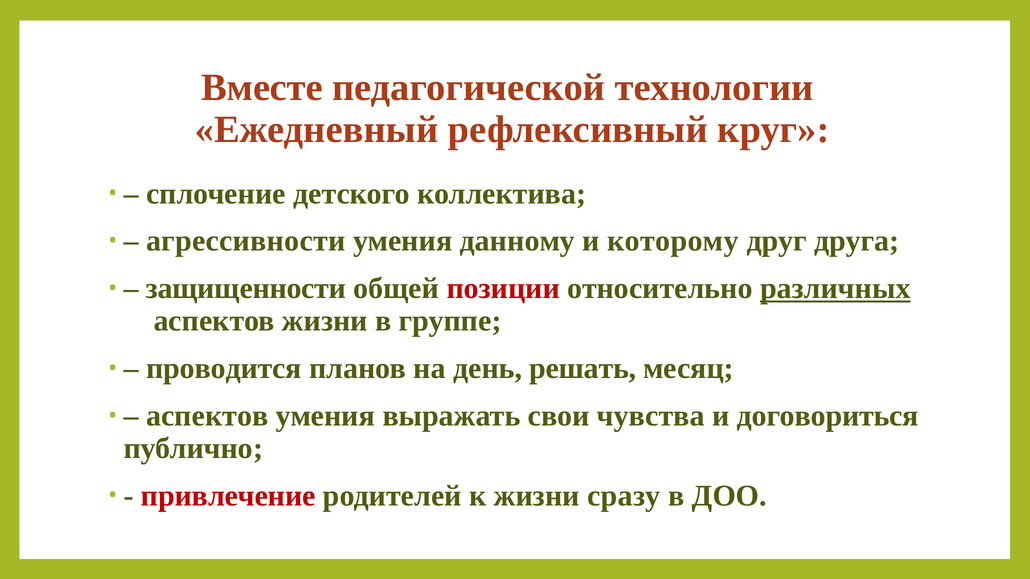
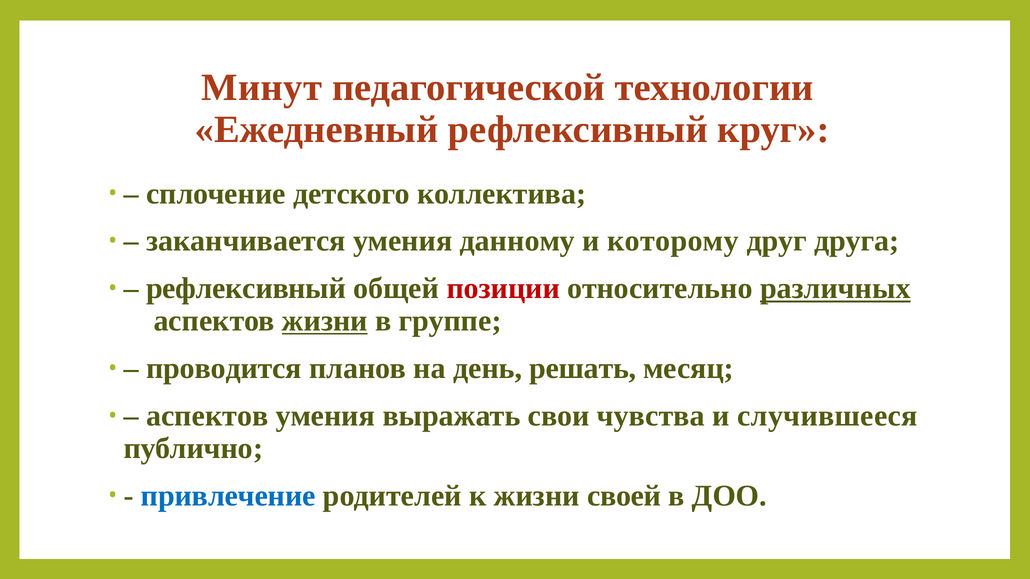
Вместе: Вместе -> Минут (262, 88)
агрессивности: агрессивности -> заканчивается (246, 241)
защищенности: защищенности -> рефлексивный (246, 289)
жизни underline: none -> present (325, 321)
договориться: договориться -> случившееся (827, 416)
привлечение colour: red -> blue (228, 496)
сразу: сразу -> своей (624, 496)
